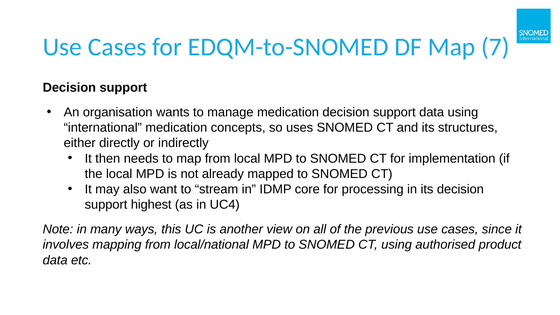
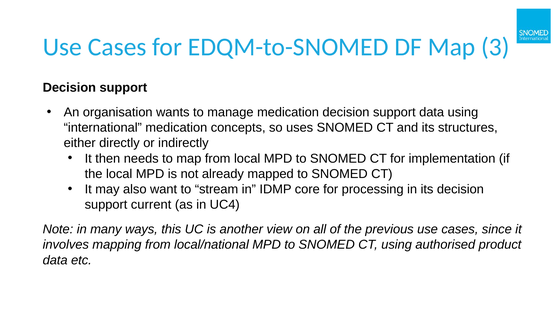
7: 7 -> 3 (495, 47)
highest: highest -> current (151, 205)
